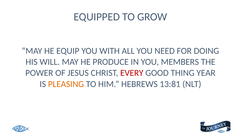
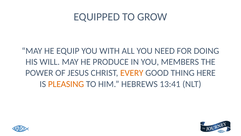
EVERY colour: red -> orange (132, 73)
YEAR: YEAR -> HERE (206, 73)
13:81: 13:81 -> 13:41 (170, 84)
